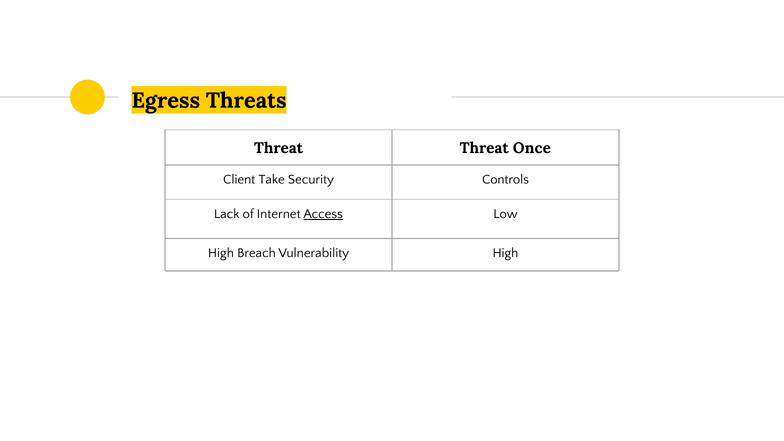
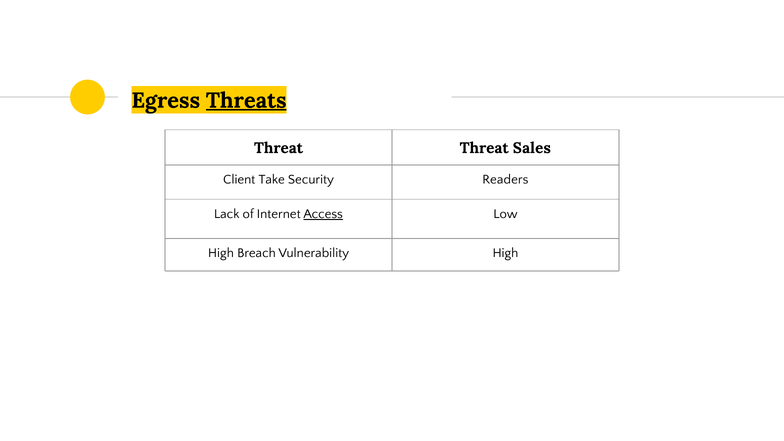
Threats underline: none -> present (246, 101)
Once: Once -> Sales (532, 148)
Controls: Controls -> Readers (505, 180)
